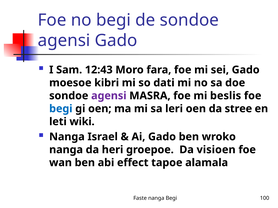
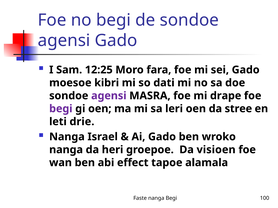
12:43: 12:43 -> 12:25 (99, 70)
beslis: beslis -> drape (226, 96)
begi colour: blue -> purple (61, 109)
wiki: wiki -> drie (82, 122)
